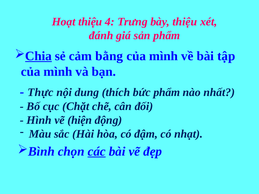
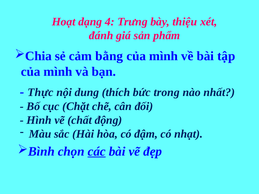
Hoạt thiệu: thiệu -> dạng (90, 22)
Chia underline: present -> none (38, 56)
bức phẩm: phẩm -> trong (167, 92)
hiện: hiện -> chất (80, 120)
